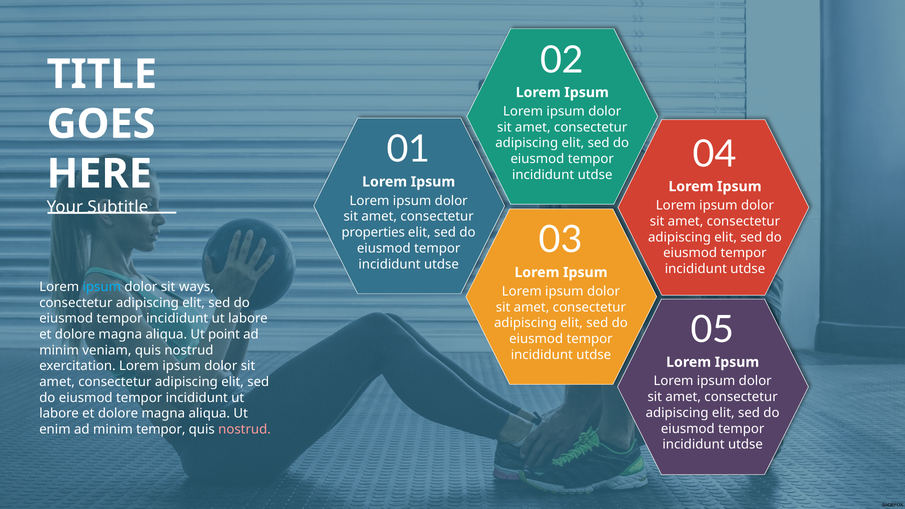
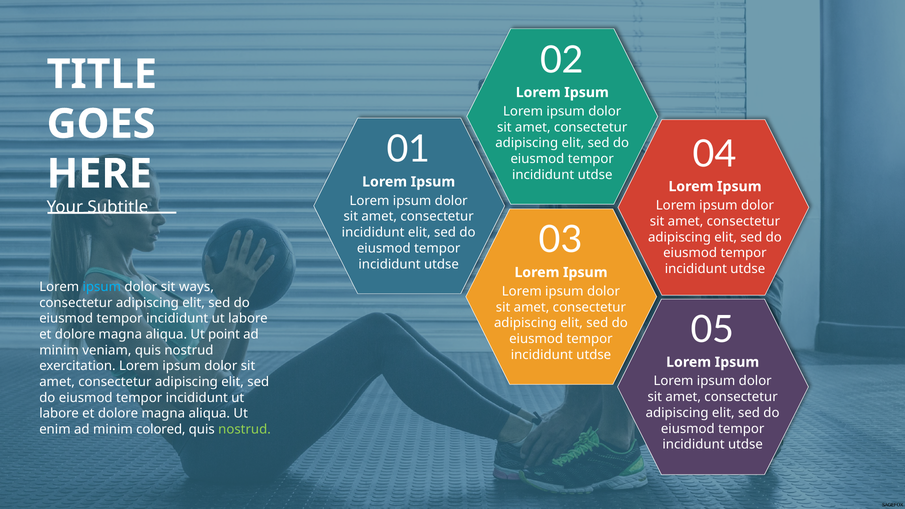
properties: properties -> incididunt (373, 232)
minim tempor: tempor -> colored (161, 429)
nostrud colour: pink -> light green (245, 429)
